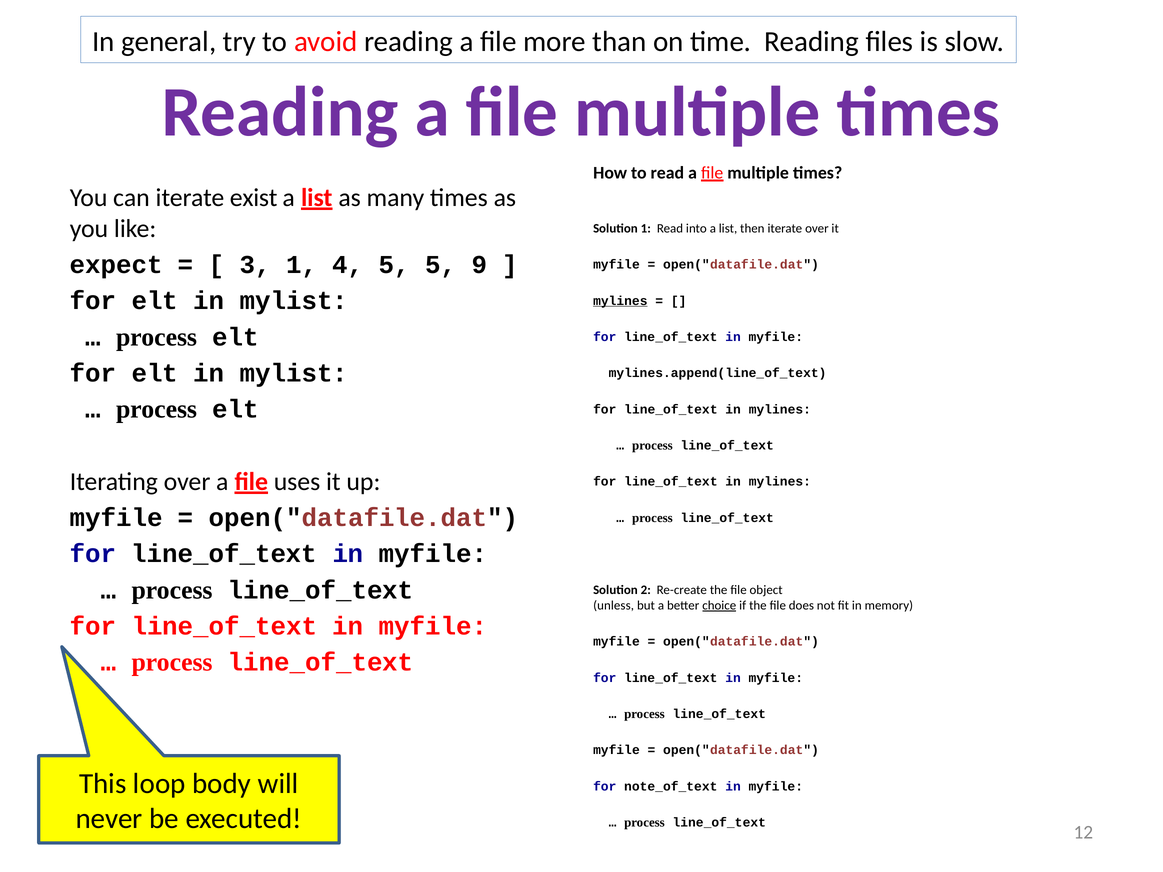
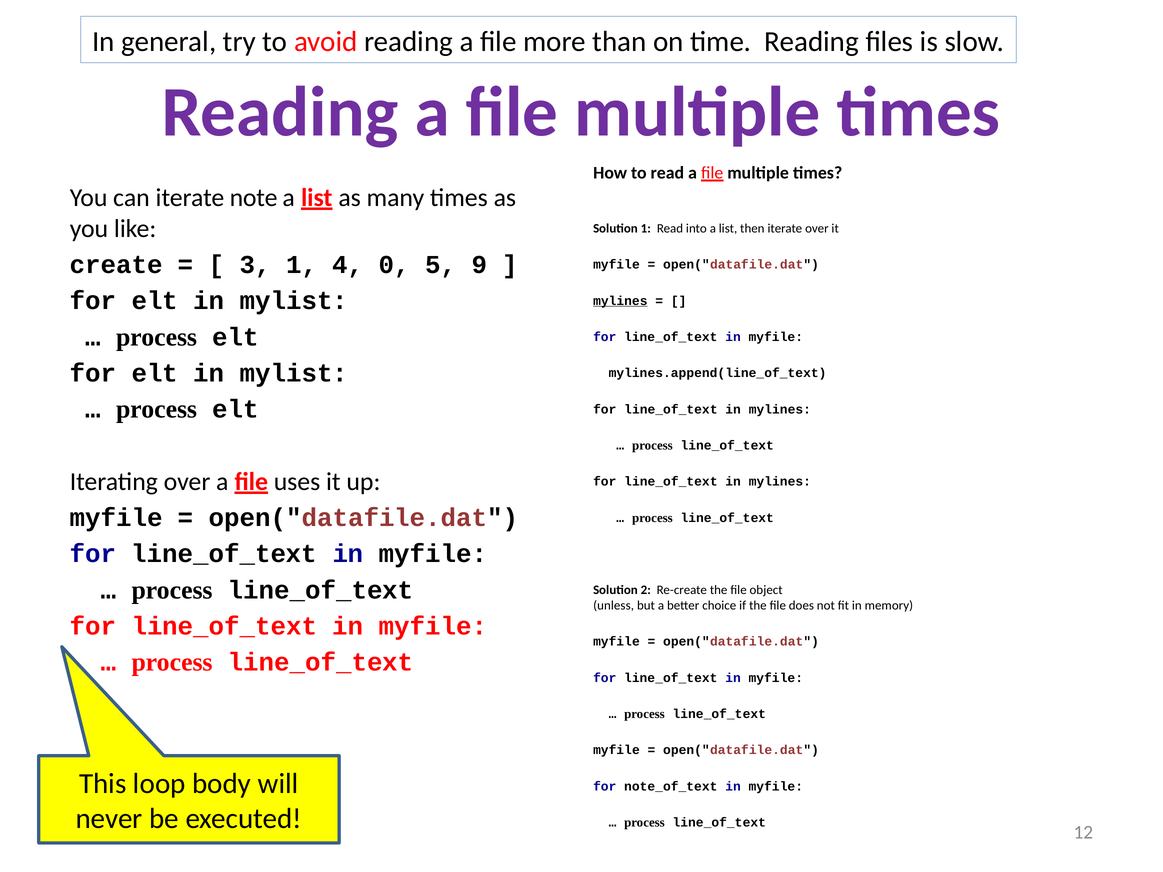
exist: exist -> note (254, 198)
expect: expect -> create (116, 265)
4 5: 5 -> 0 (394, 265)
choice underline: present -> none (719, 606)
